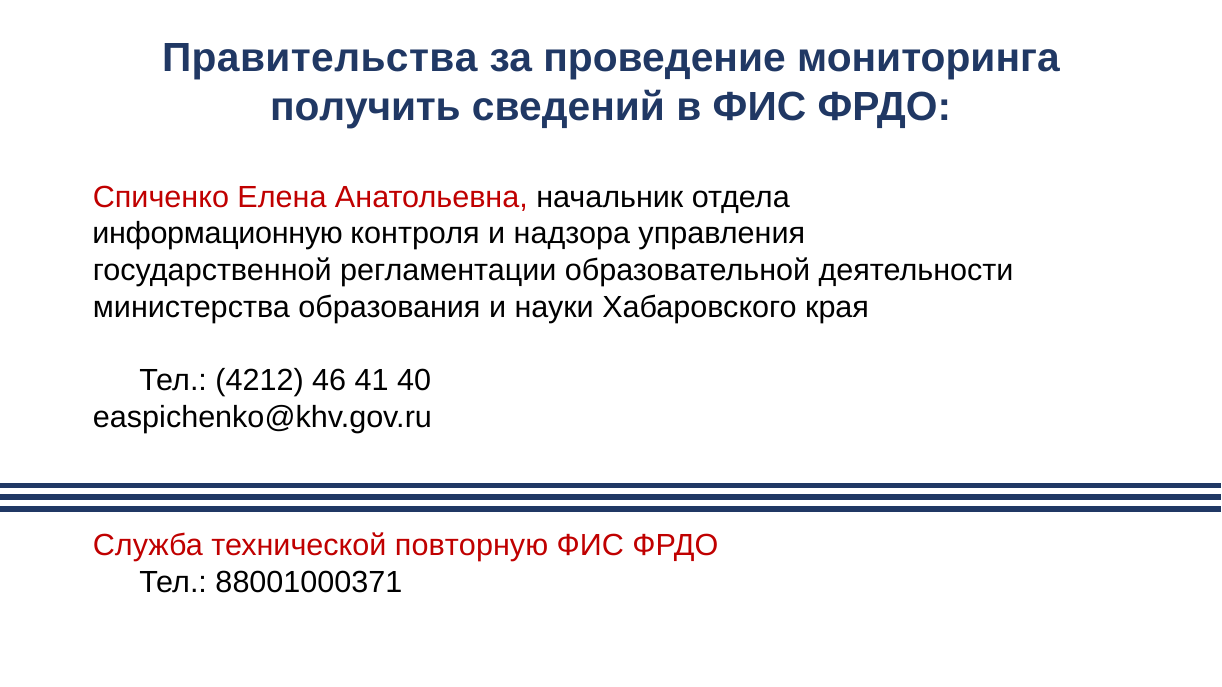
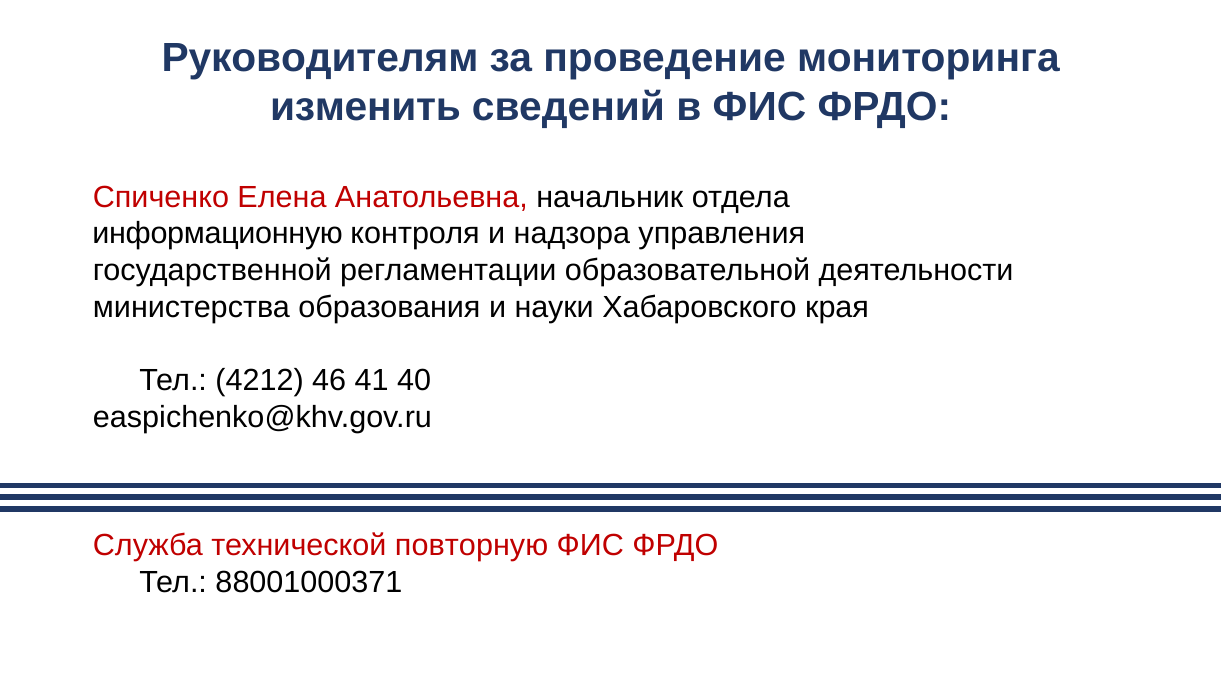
Правительства: Правительства -> Руководителям (320, 58)
получить: получить -> изменить (365, 107)
